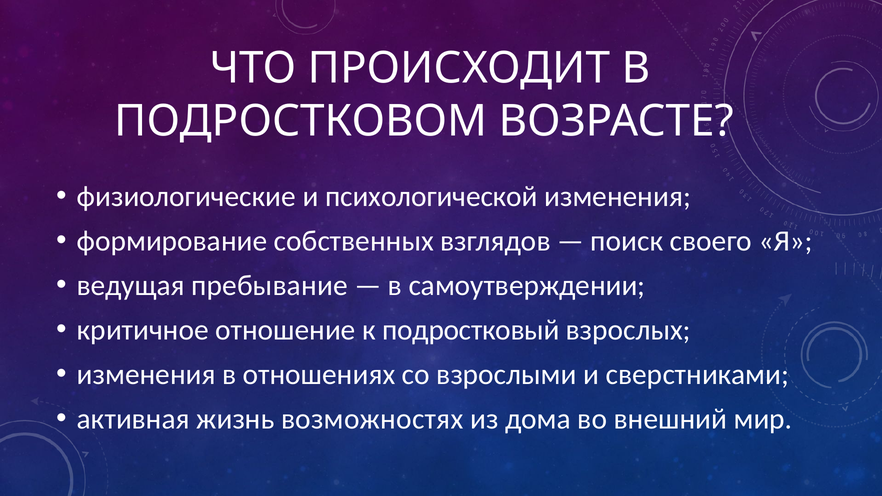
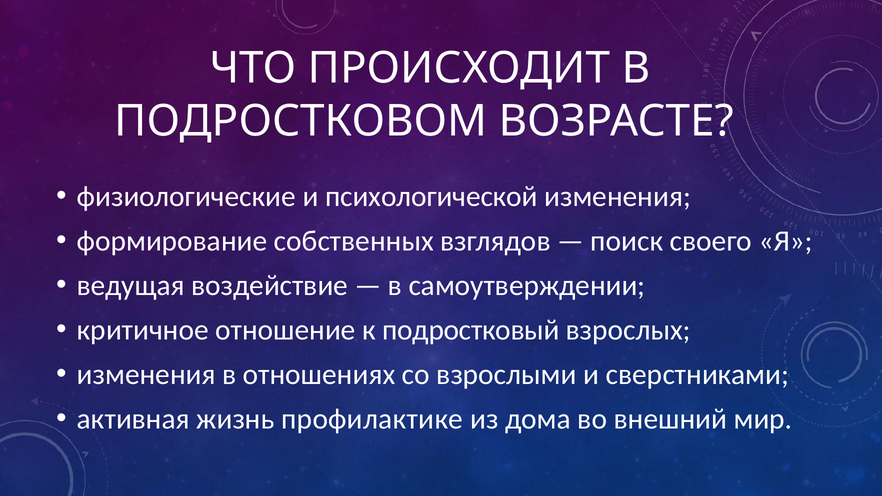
пребывание: пребывание -> воздействие (270, 286)
возможностях: возможностях -> профилактике (372, 419)
